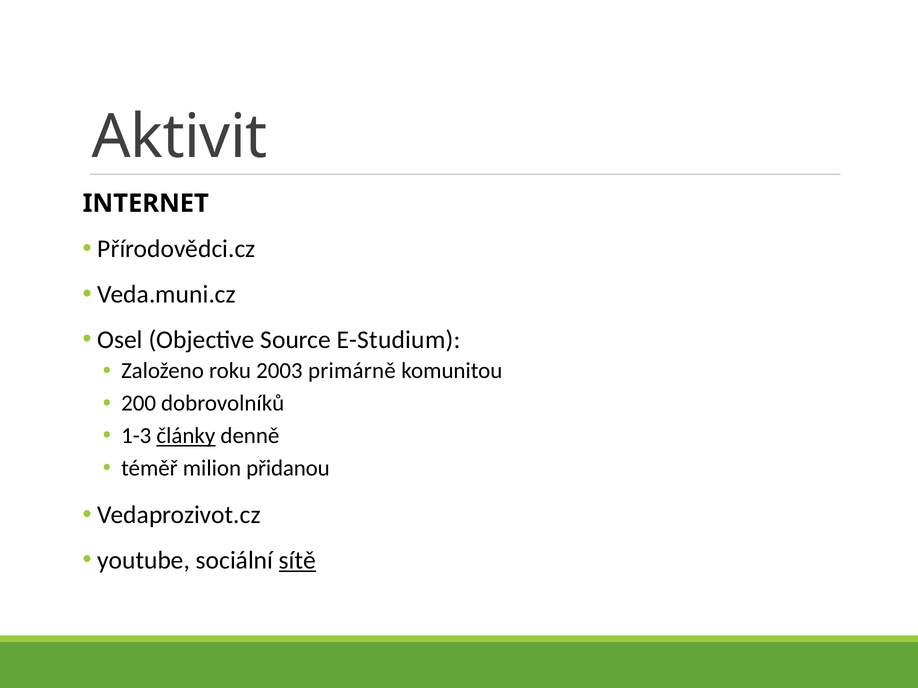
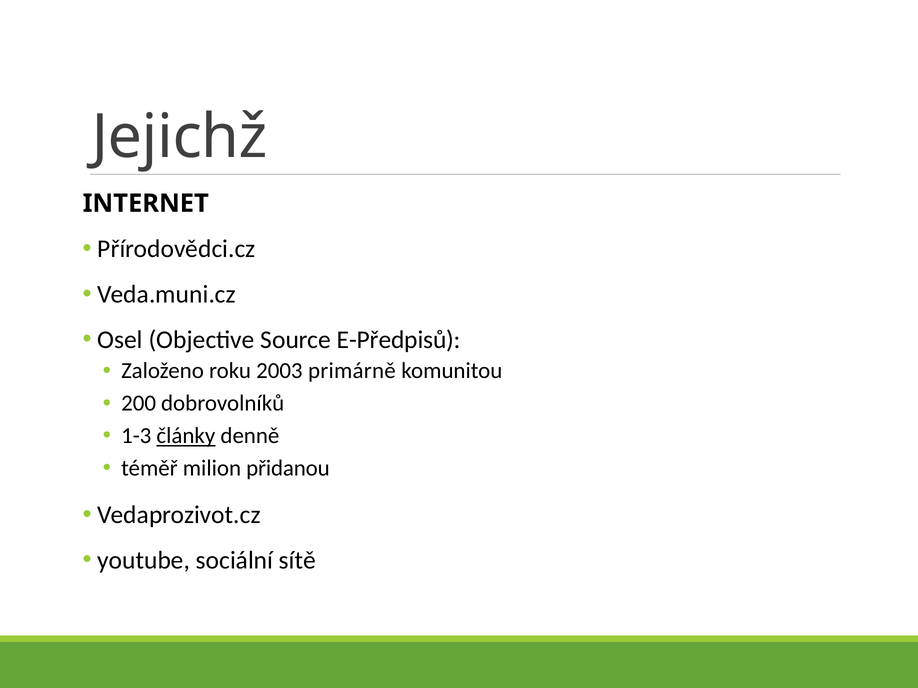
Aktivit: Aktivit -> Jejichž (180, 137)
E-Studium: E-Studium -> E-Předpisů (399, 340)
sítě underline: present -> none (297, 561)
